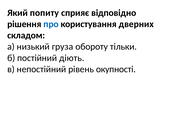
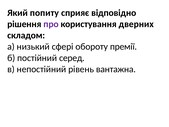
про colour: blue -> purple (51, 24)
груза: груза -> сфері (63, 47)
тільки: тільки -> премії (124, 47)
діють: діють -> серед (72, 58)
окупності: окупності -> вантажна (116, 69)
